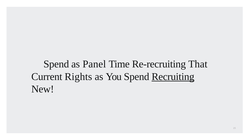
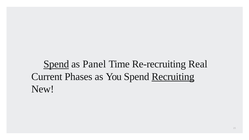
Spend underline: none -> present (56, 64)
That: That -> Real (198, 64)
Current Rights: Rights -> Phases (78, 77)
